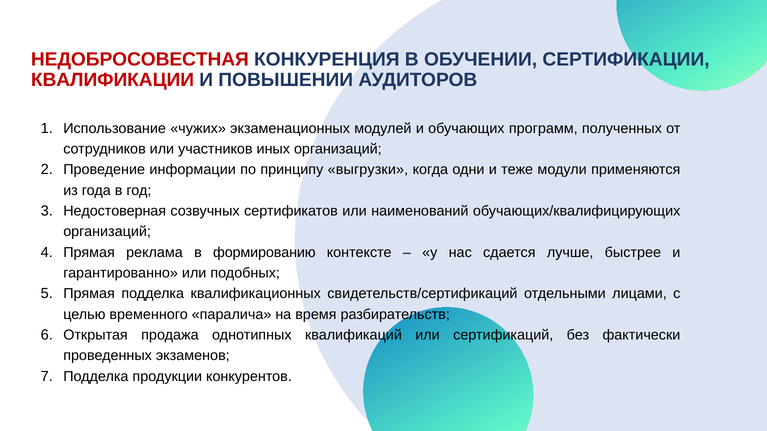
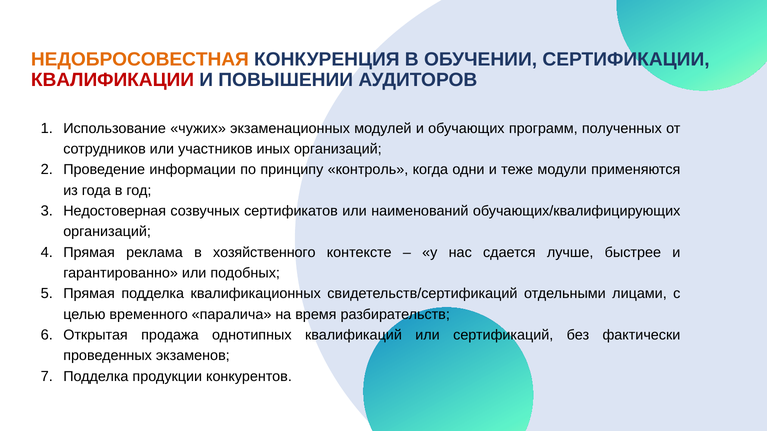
НЕДОБРОСОВЕСТНАЯ colour: red -> orange (140, 59)
выгрузки: выгрузки -> контроль (368, 170)
формированию: формированию -> хозяйственного (264, 253)
